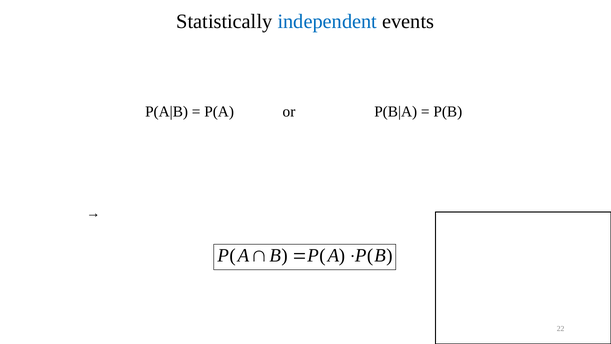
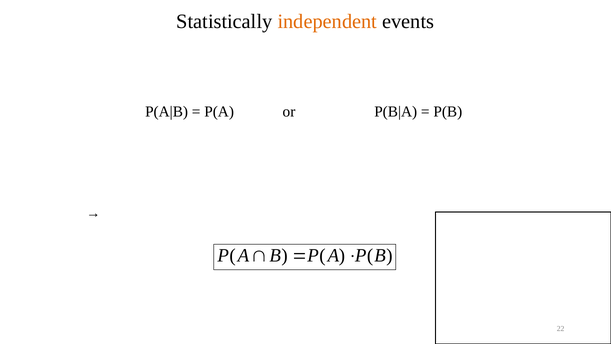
independent colour: blue -> orange (327, 22)
